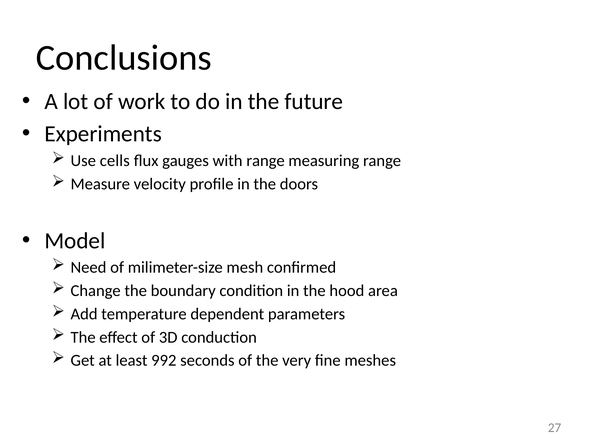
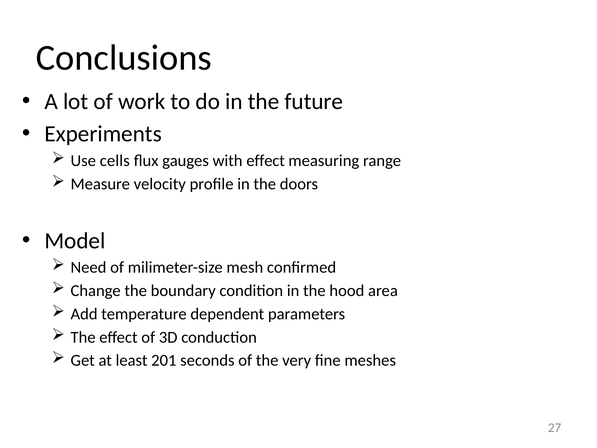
with range: range -> effect (266, 161)
992: 992 -> 201 (164, 360)
